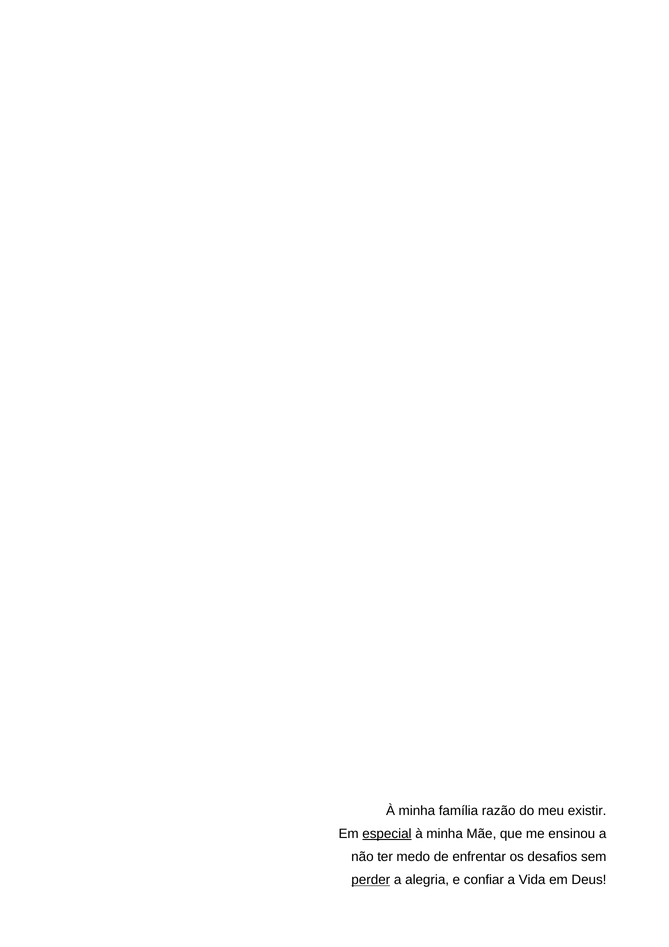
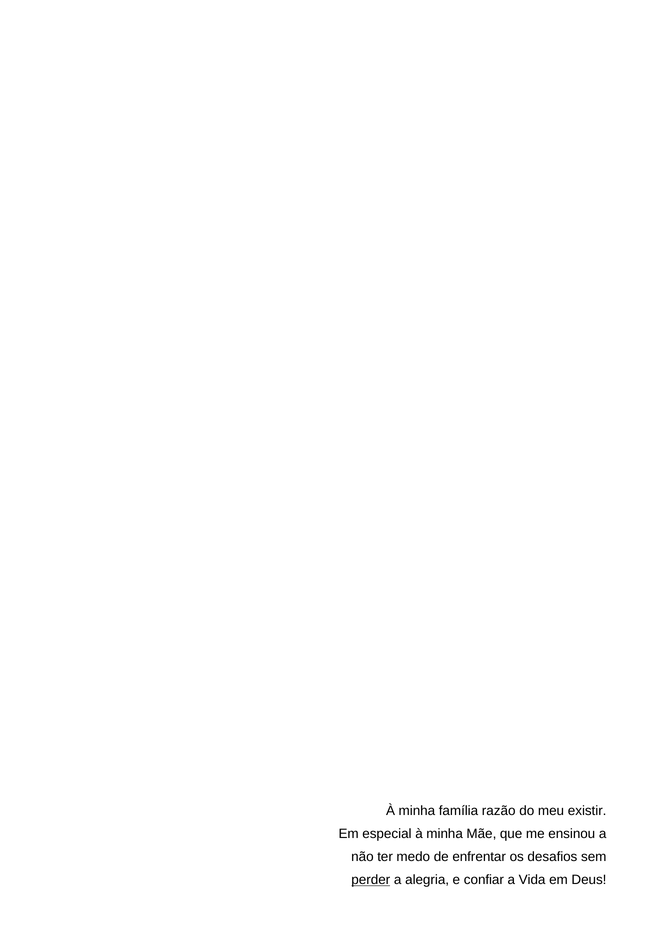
especial underline: present -> none (387, 833)
